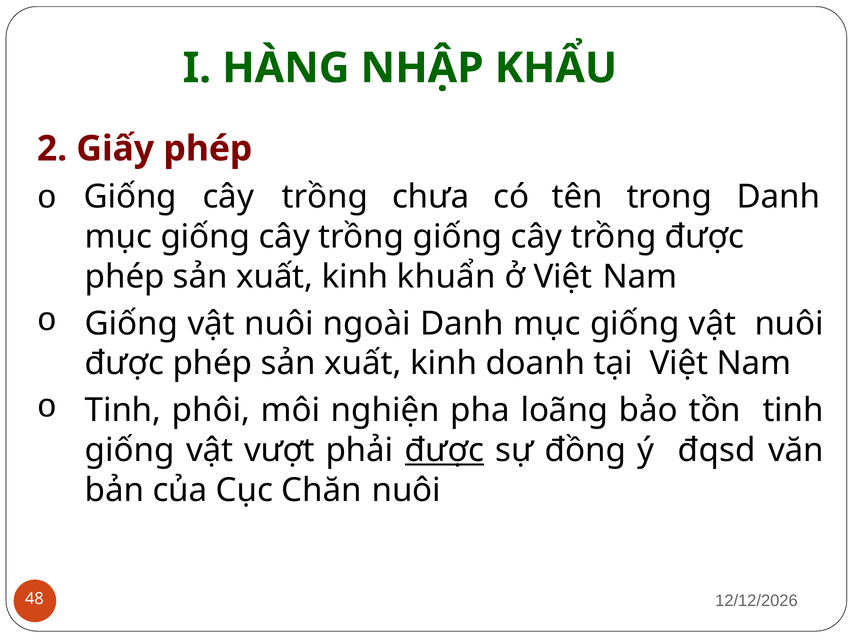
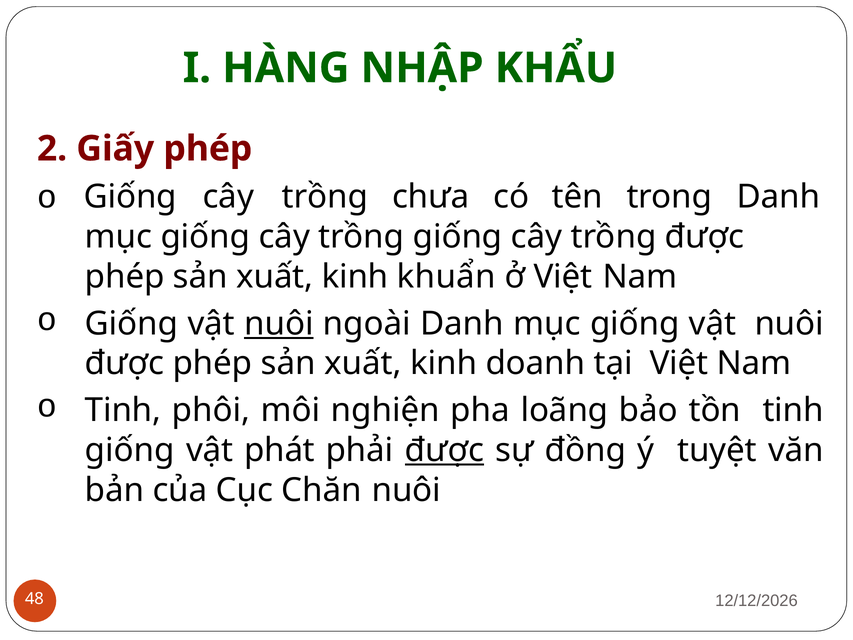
nuôi underline: none -> present (279, 324)
vượt: vượt -> phát (280, 450)
đqsd: đqsd -> tuyệt (717, 450)
